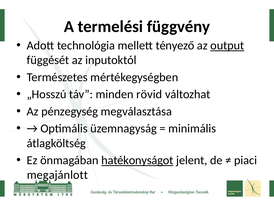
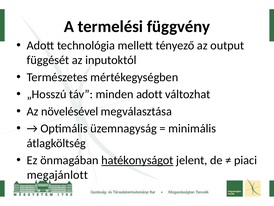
output underline: present -> none (227, 45)
minden rövid: rövid -> adott (149, 94)
pénzegység: pénzegység -> növelésével (70, 111)
